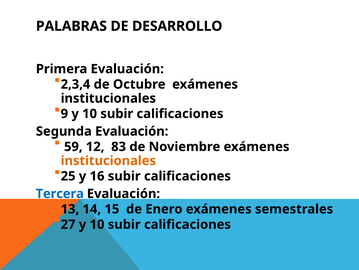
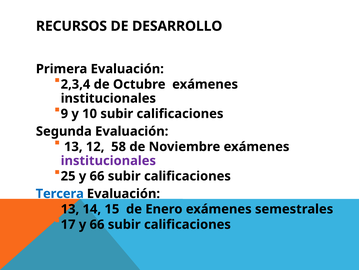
PALABRAS: PALABRAS -> RECURSOS (71, 26)
59: 59 -> 13 (73, 146)
83: 83 -> 58 (119, 146)
institucionales colour: orange -> purple (108, 160)
25 y 16: 16 -> 66 (97, 176)
27: 27 -> 17 (68, 224)
10: 10 -> 66 (97, 224)
